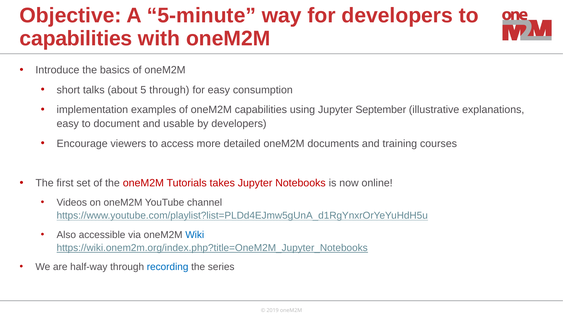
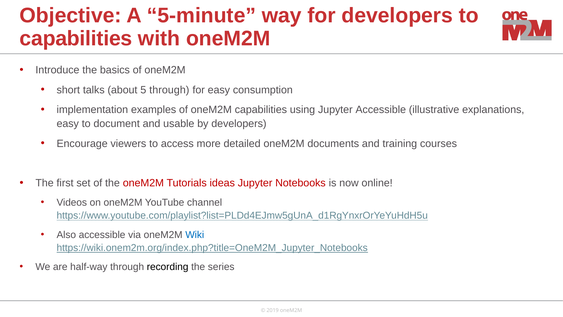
Jupyter September: September -> Accessible (381, 110)
takes: takes -> ideas (222, 183)
recording colour: blue -> black (168, 267)
